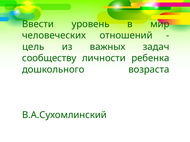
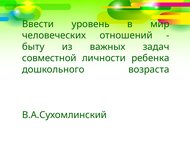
цель: цель -> быту (33, 47)
сообществу: сообществу -> совместной (49, 58)
